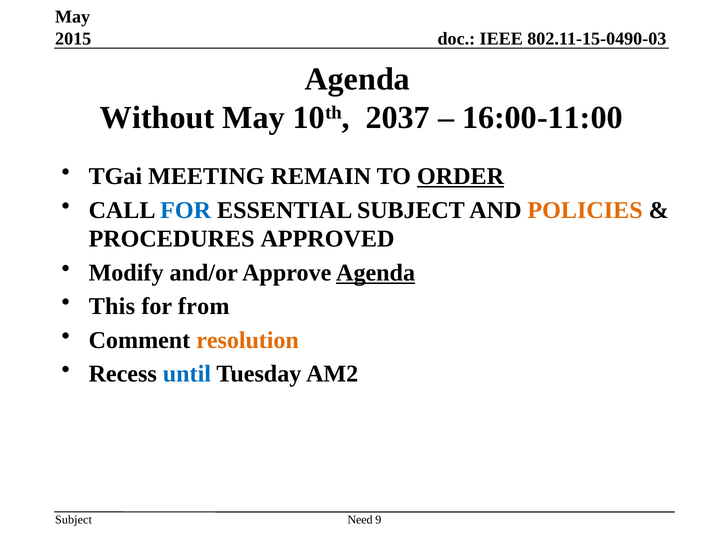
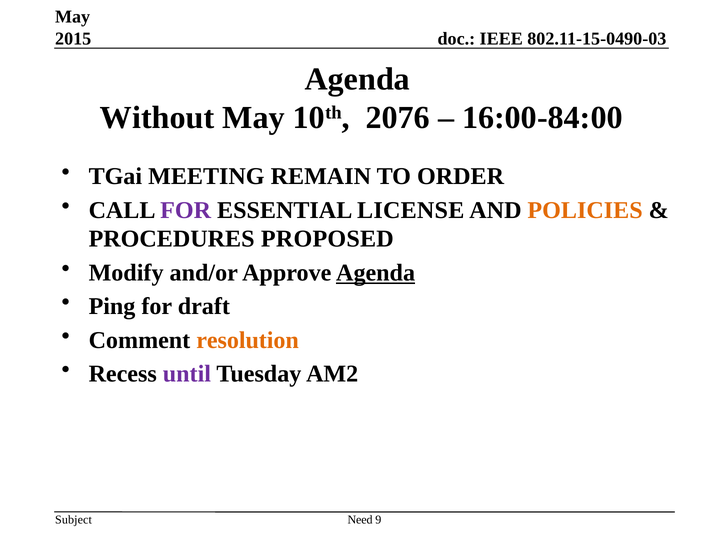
2037: 2037 -> 2076 (398, 118)
16:00-11:00: 16:00-11:00 -> 16:00-84:00 (542, 118)
ORDER underline: present -> none (461, 176)
FOR colour: blue -> purple (186, 210)
ESSENTIAL SUBJECT: SUBJECT -> LICENSE (411, 210)
APPROVED: APPROVED -> PROPOSED (327, 239)
This: This -> Ping (112, 307)
from: from -> draft (204, 307)
until colour: blue -> purple (187, 374)
